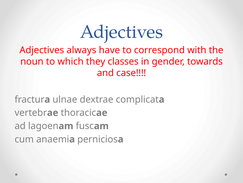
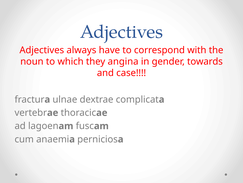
classes: classes -> angina (123, 61)
